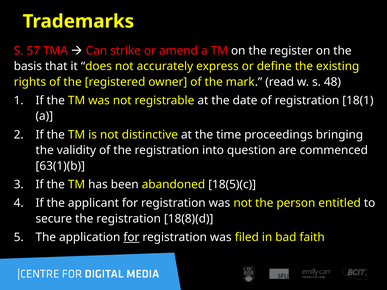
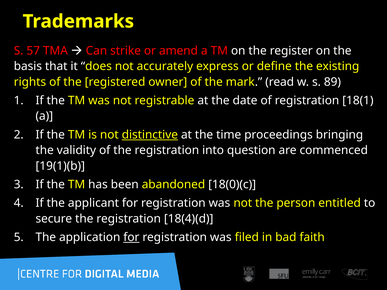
48: 48 -> 89 (332, 82)
distinctive underline: none -> present (150, 135)
63(1)(b: 63(1)(b -> 19(1)(b (60, 166)
18(5)(c: 18(5)(c -> 18(0)(c (232, 185)
18(8)(d: 18(8)(d -> 18(4)(d (189, 219)
